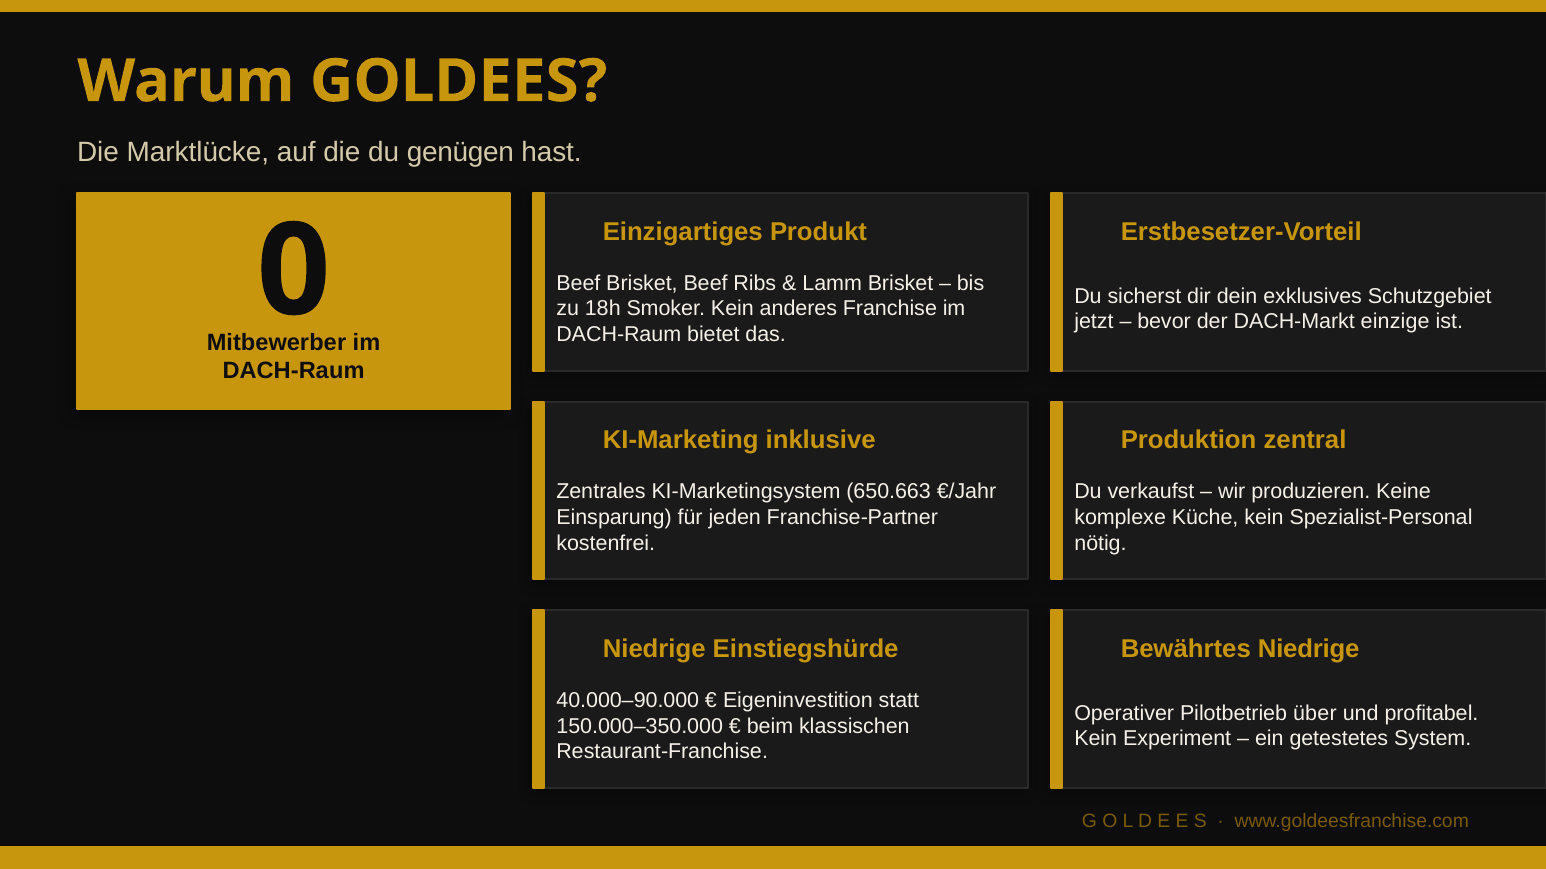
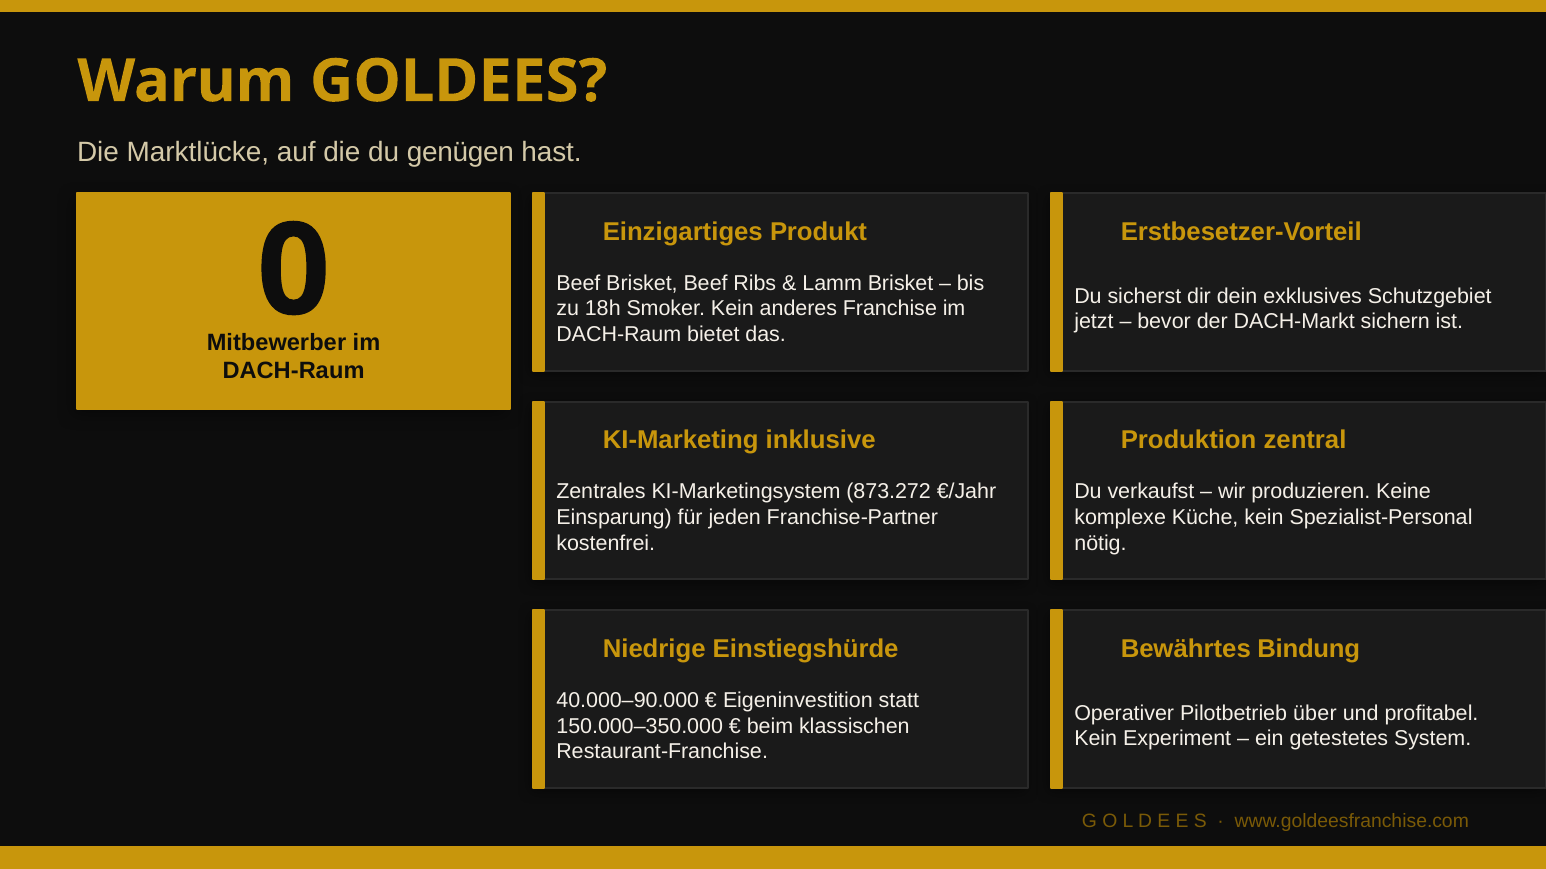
einzige: einzige -> sichern (1395, 322)
650.663: 650.663 -> 873.272 (889, 492)
Bewährtes Niedrige: Niedrige -> Bindung (1309, 650)
